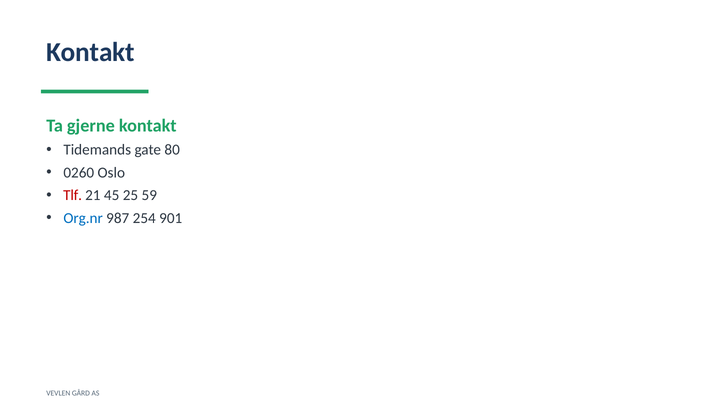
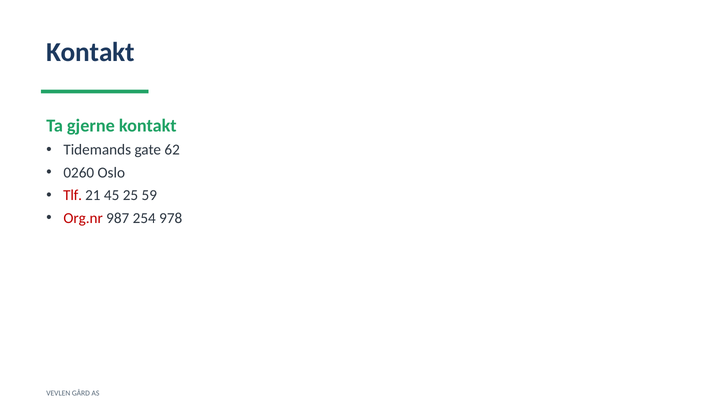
80: 80 -> 62 (172, 150)
Org.nr colour: blue -> red (83, 218)
901: 901 -> 978 (171, 218)
